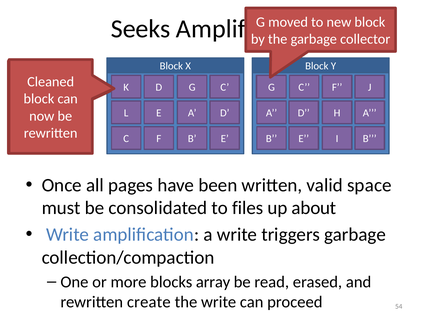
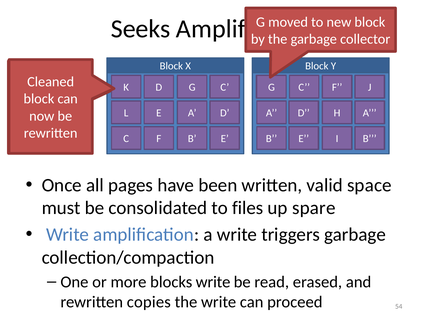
about: about -> spare (314, 208)
blocks array: array -> write (213, 282)
create: create -> copies (149, 302)
